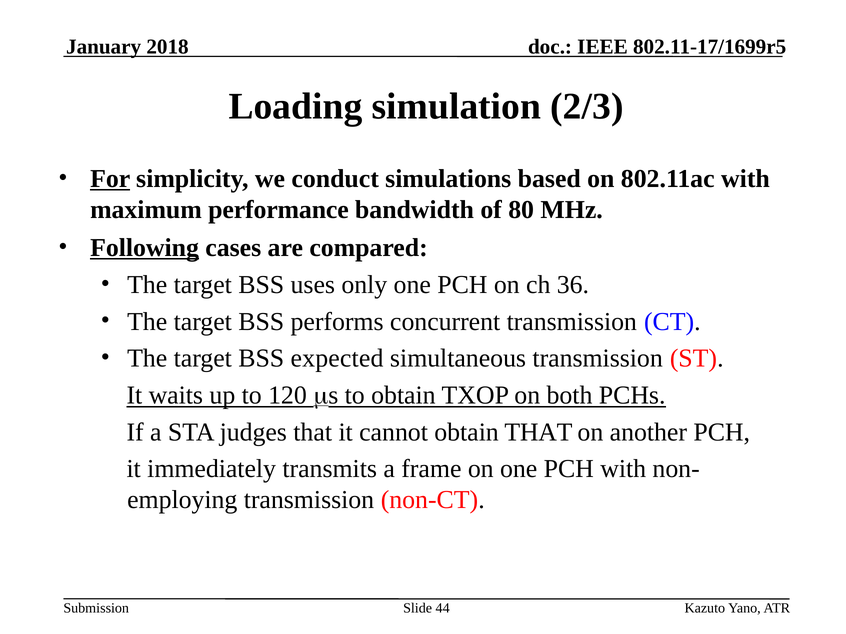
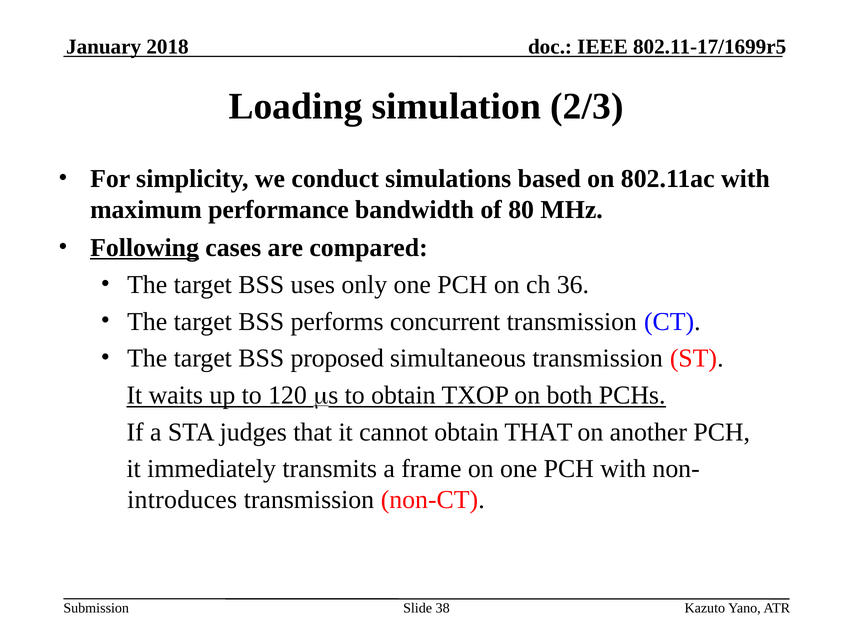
For underline: present -> none (110, 179)
expected: expected -> proposed (337, 359)
employing: employing -> introduces (182, 500)
44: 44 -> 38 (443, 609)
